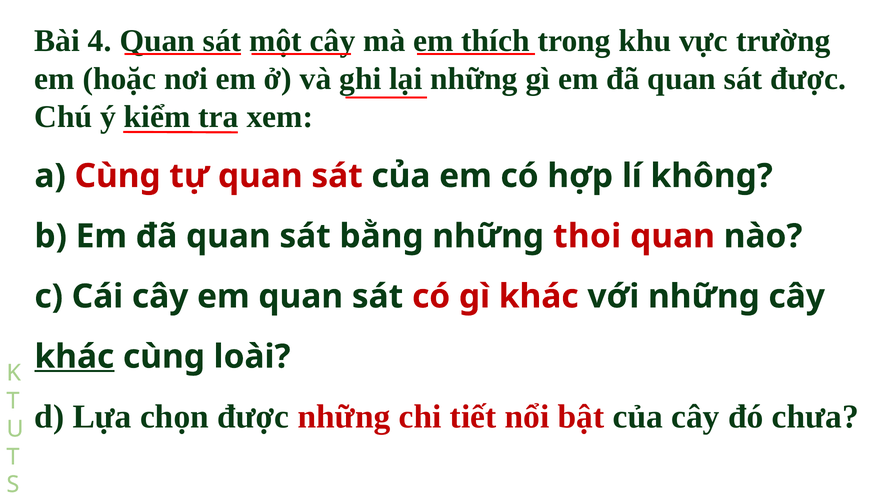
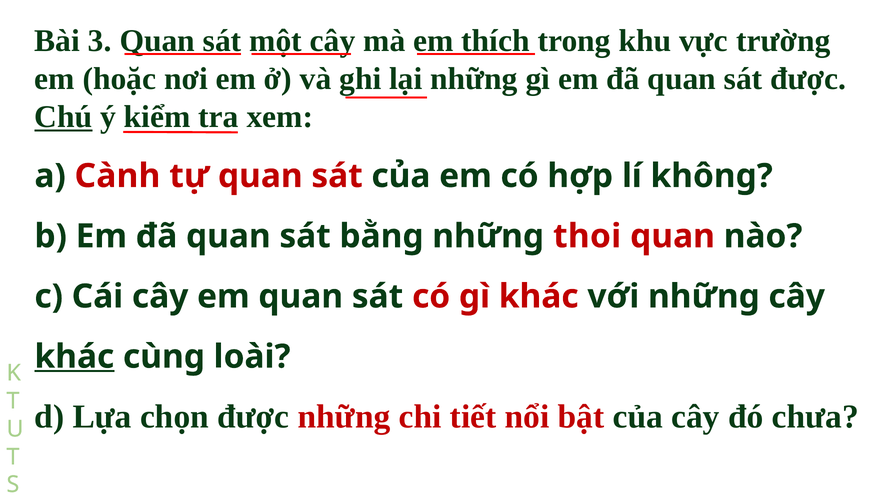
4: 4 -> 3 (100, 41)
Chú underline: none -> present (63, 117)
a Cùng: Cùng -> Cành (117, 176)
